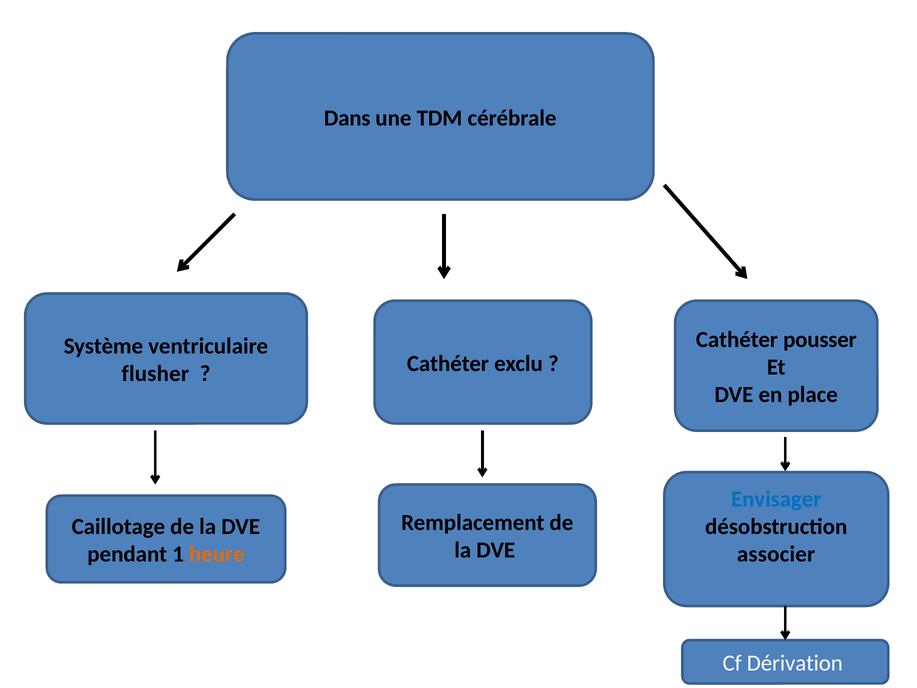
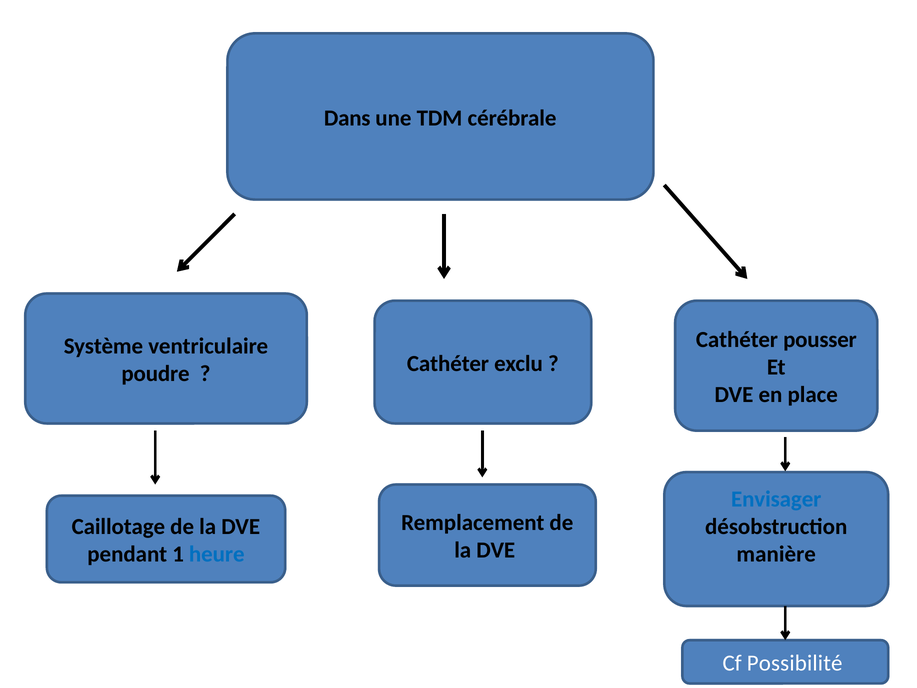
flusher: flusher -> poudre (156, 374)
heure colour: orange -> blue (217, 554)
associer: associer -> manière (776, 554)
Dérivation: Dérivation -> Possibilité (795, 663)
